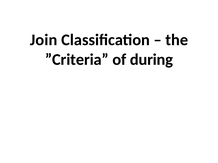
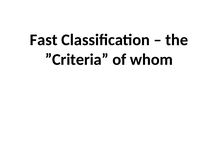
Join: Join -> Fast (44, 40)
during: during -> whom (151, 60)
